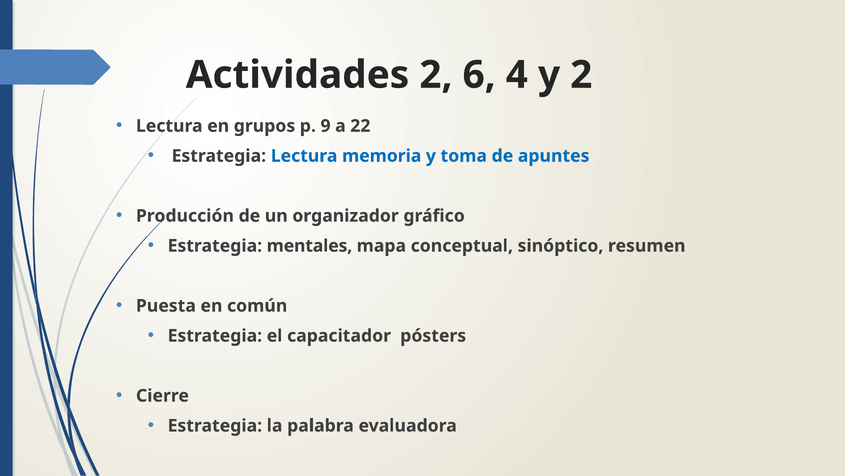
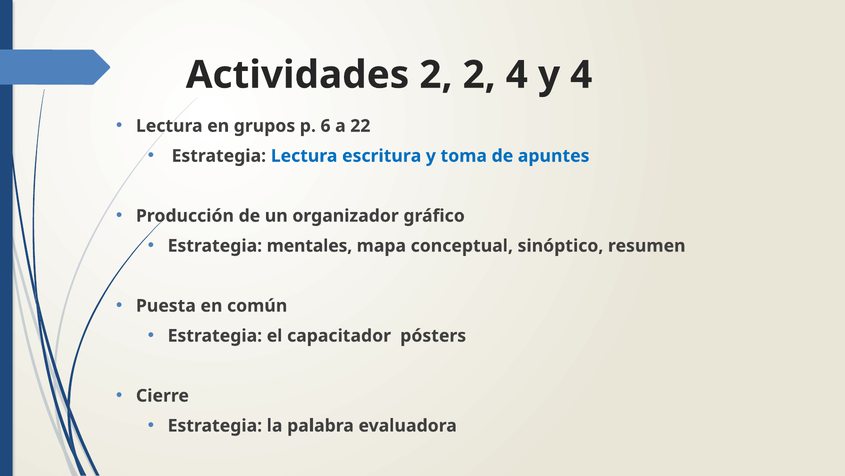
2 6: 6 -> 2 (479, 75)
y 2: 2 -> 4 (581, 75)
9: 9 -> 6 (326, 126)
memoria: memoria -> escritura (382, 156)
